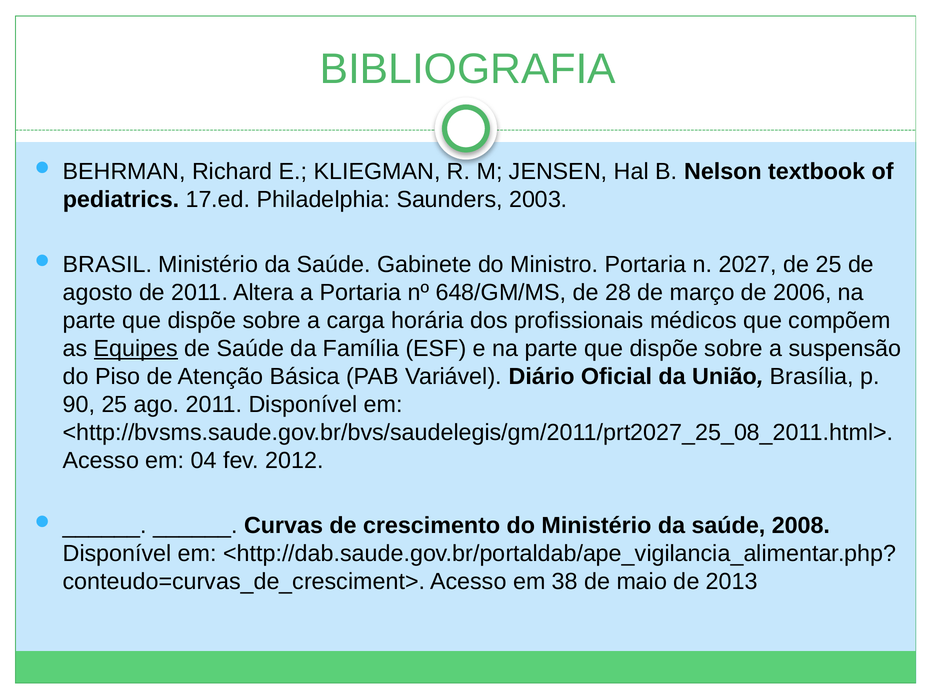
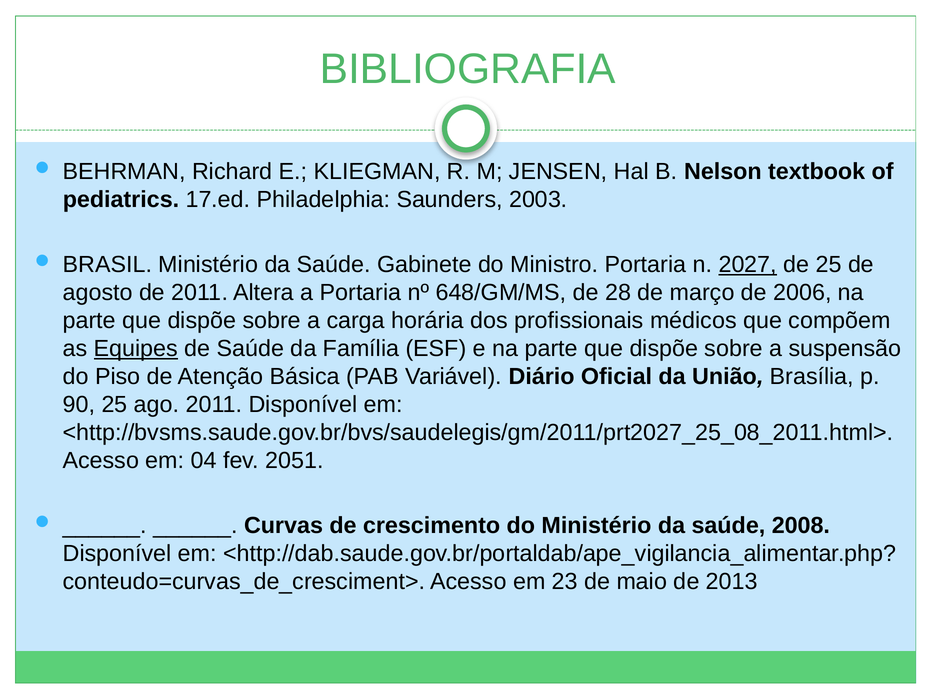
2027 underline: none -> present (748, 265)
2012: 2012 -> 2051 (295, 460)
38: 38 -> 23 (565, 582)
